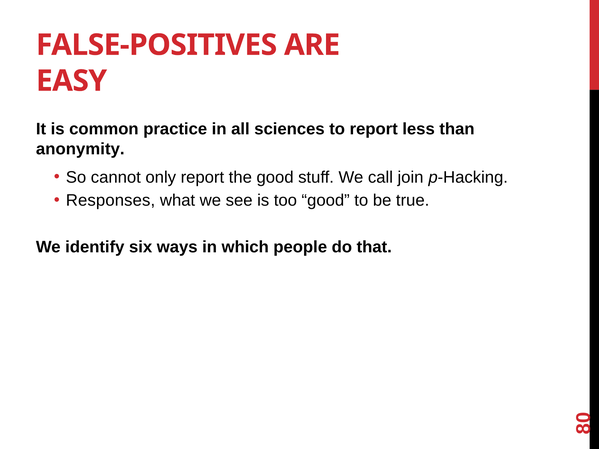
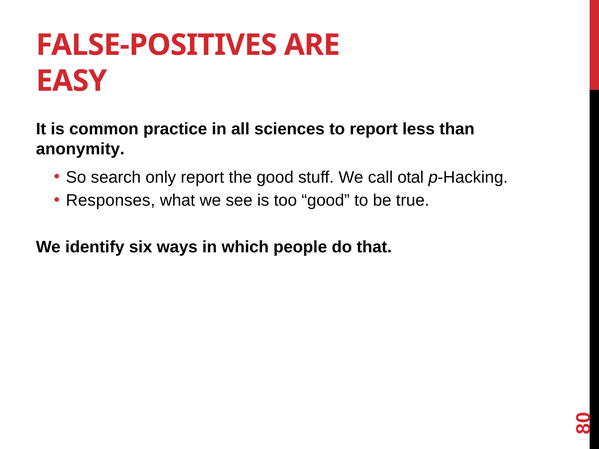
cannot: cannot -> search (116, 177)
join: join -> otal (411, 177)
